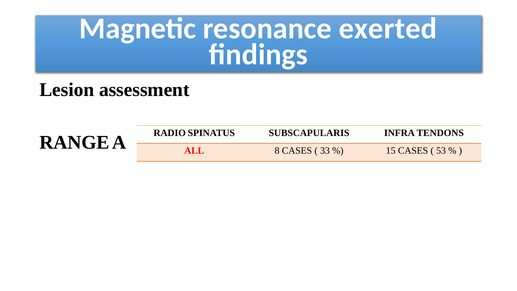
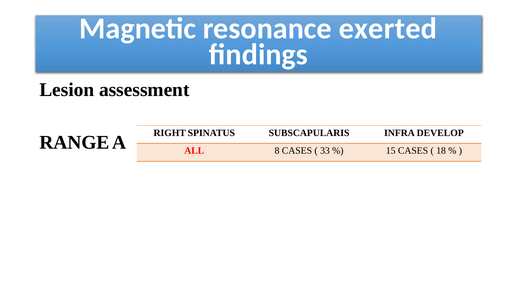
RADIO: RADIO -> RIGHT (170, 133)
TENDONS: TENDONS -> DEVELOP (440, 133)
53: 53 -> 18 (441, 151)
